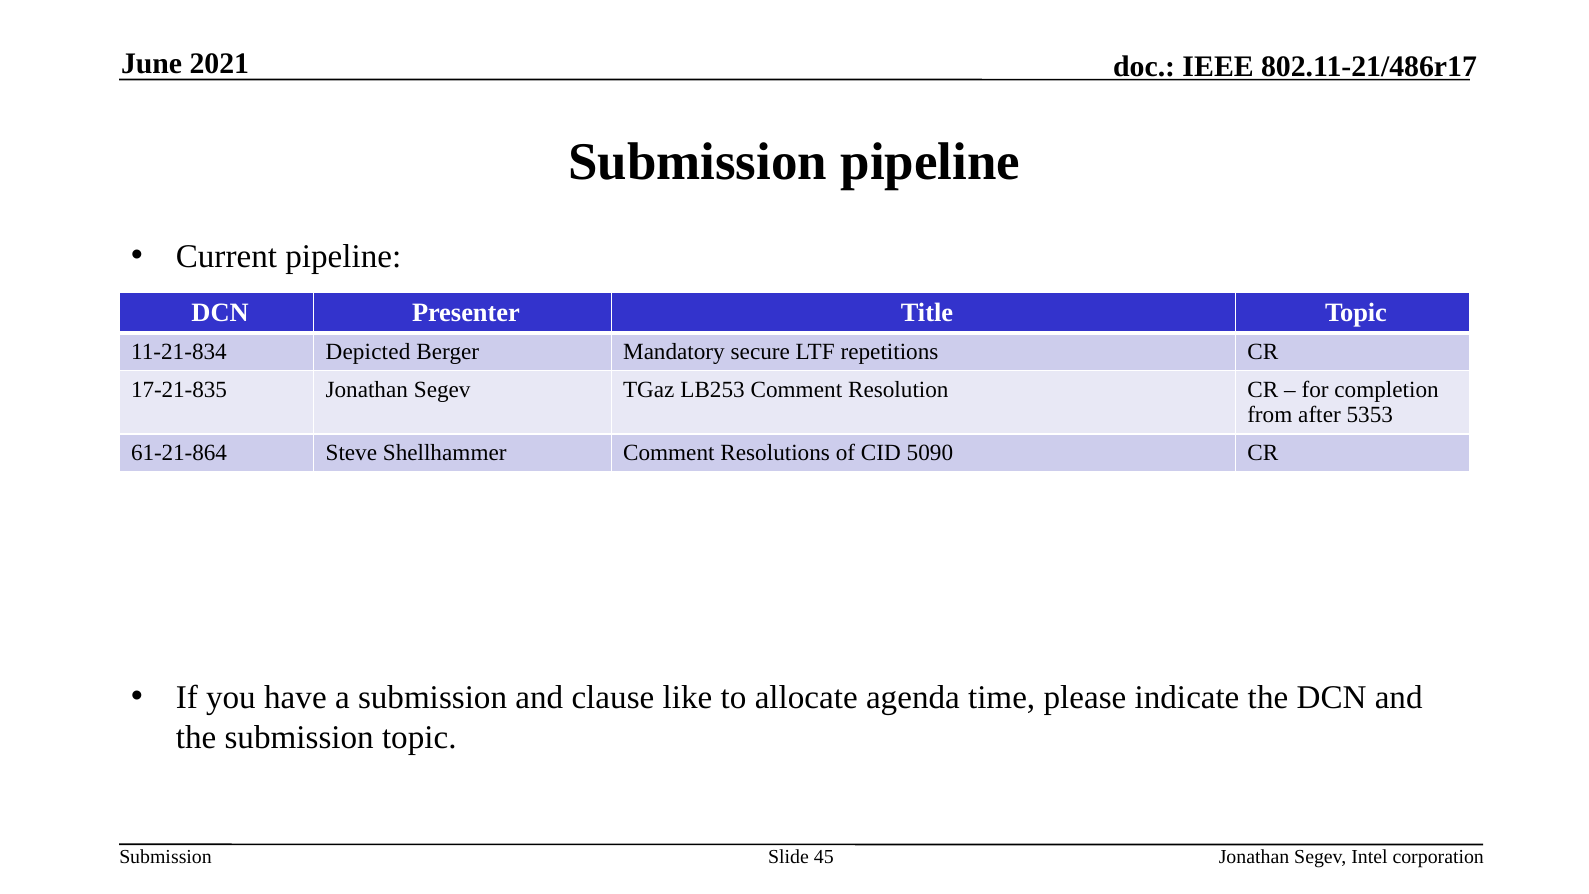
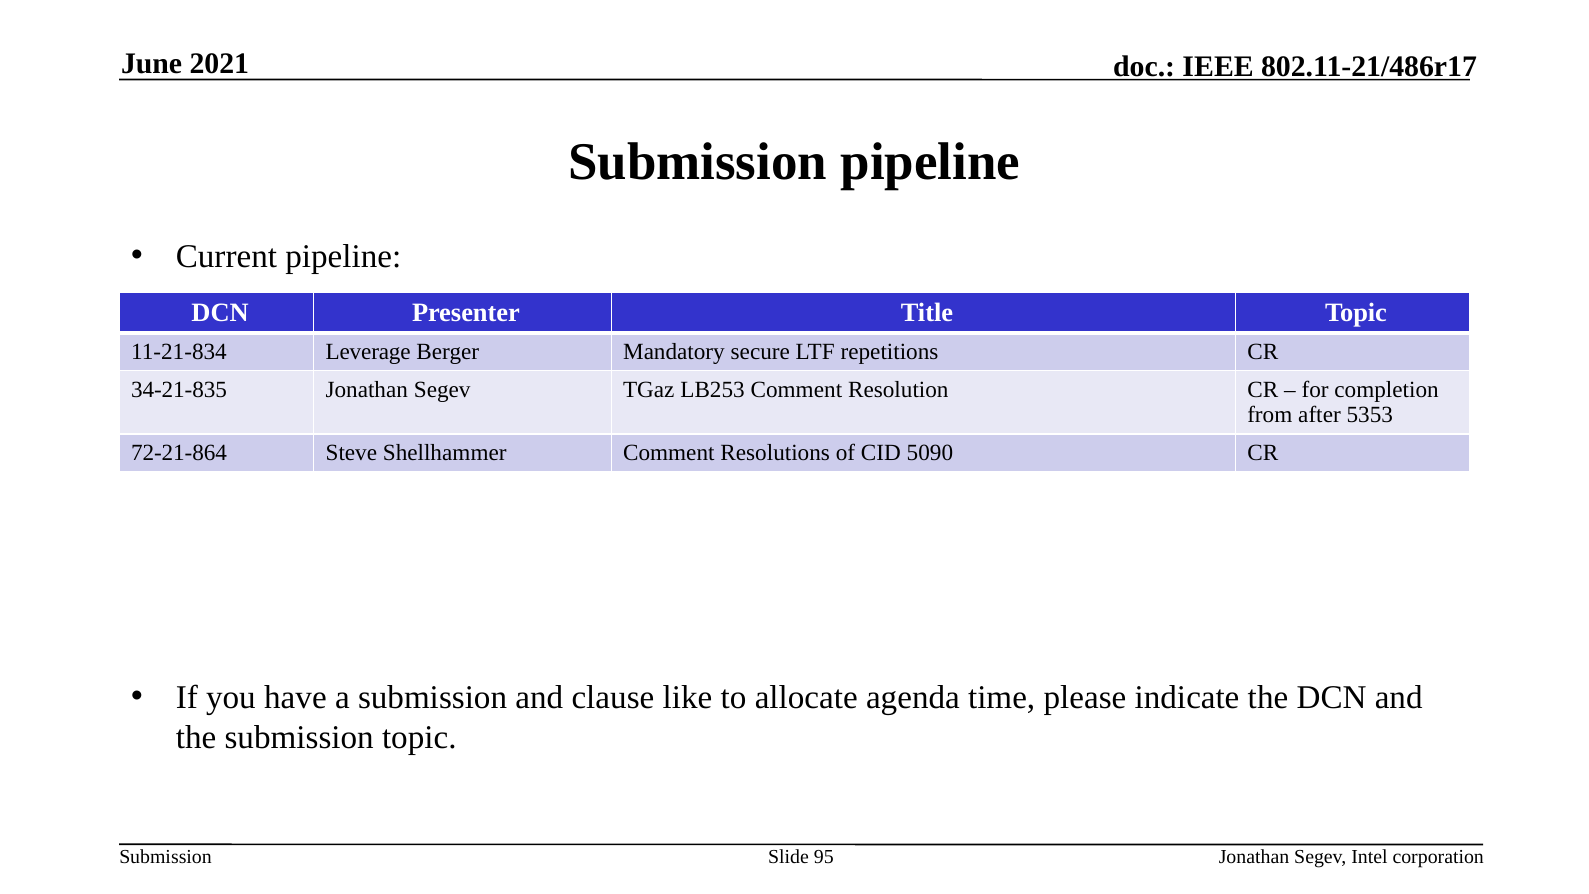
Depicted: Depicted -> Leverage (368, 352)
17-21-835: 17-21-835 -> 34-21-835 (179, 390)
61-21-864: 61-21-864 -> 72-21-864 (179, 453)
45: 45 -> 95 (824, 857)
